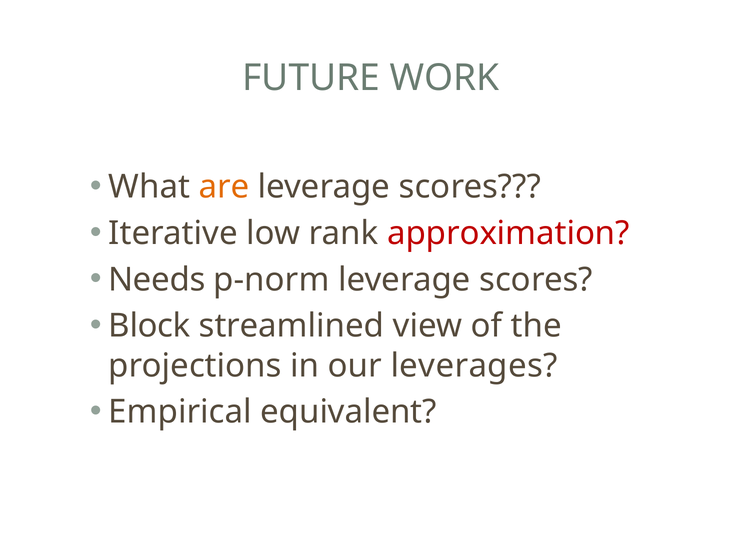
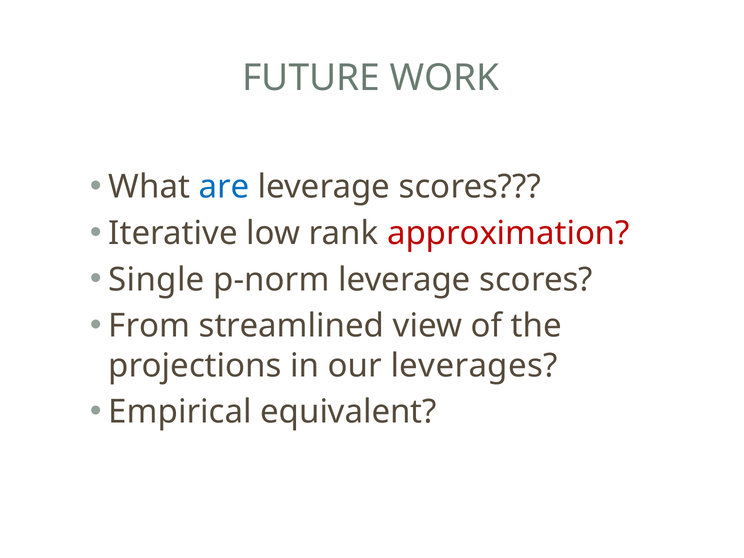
are colour: orange -> blue (224, 187)
Needs: Needs -> Single (157, 280)
Block: Block -> From (149, 326)
